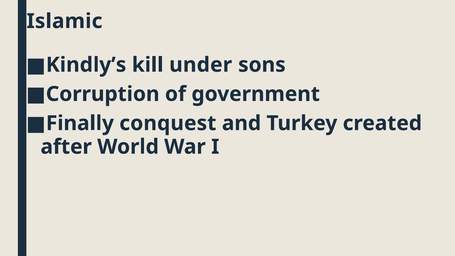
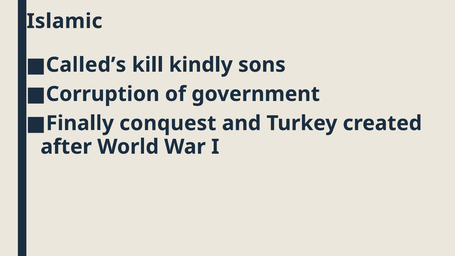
Kindly’s: Kindly’s -> Called’s (86, 65)
under: under -> kindly (201, 65)
